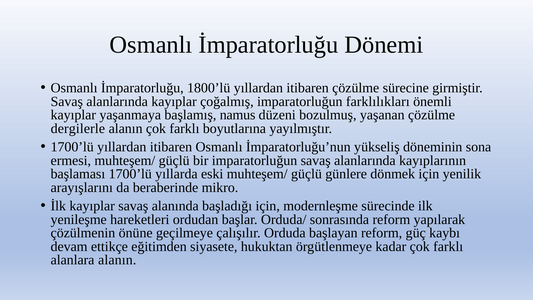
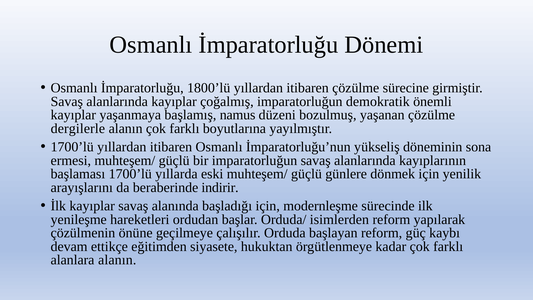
farklılıkları: farklılıkları -> demokratik (378, 102)
mikro: mikro -> indirir (220, 187)
sonrasında: sonrasında -> isimlerden (339, 219)
